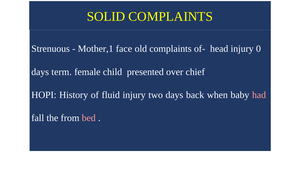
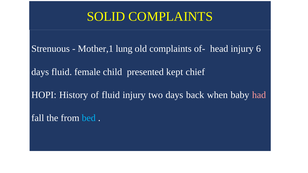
face: face -> lung (124, 49)
0: 0 -> 6 (258, 49)
days term: term -> fluid (62, 72)
over: over -> kept (175, 72)
bed colour: pink -> light blue (89, 118)
